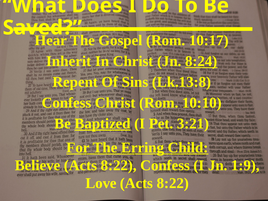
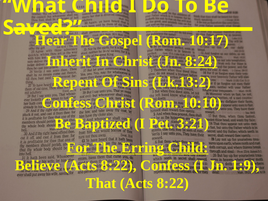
What Does: Does -> Child (97, 6)
Lk.13:8: Lk.13:8 -> Lk.13:2 (181, 82)
Baptized underline: present -> none (103, 124)
Love: Love -> That (101, 183)
